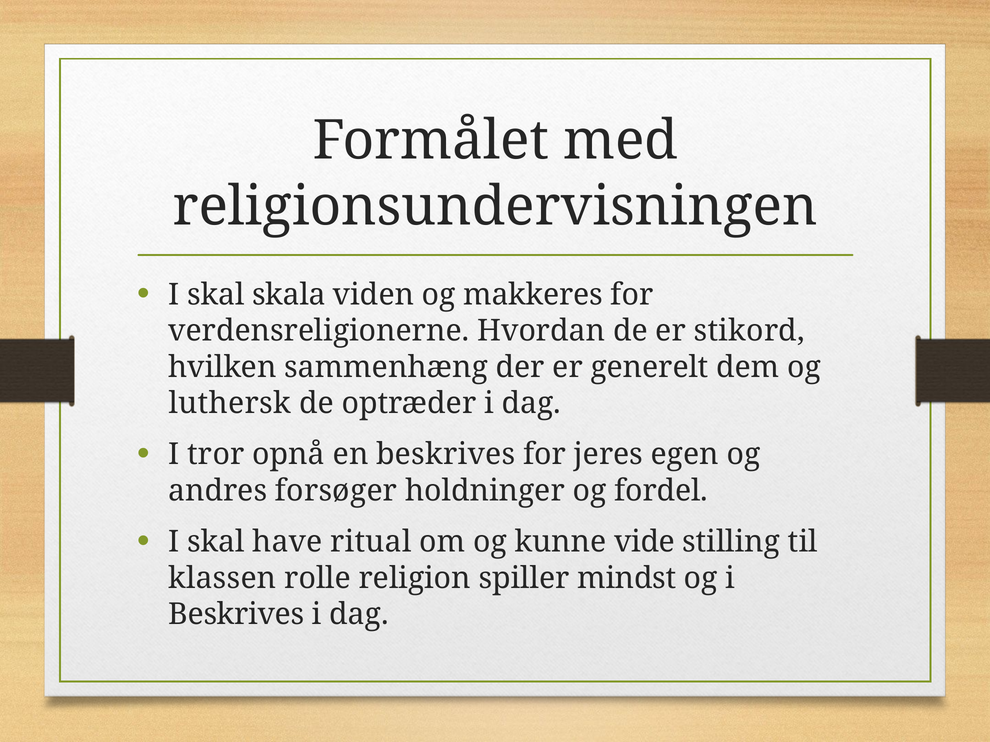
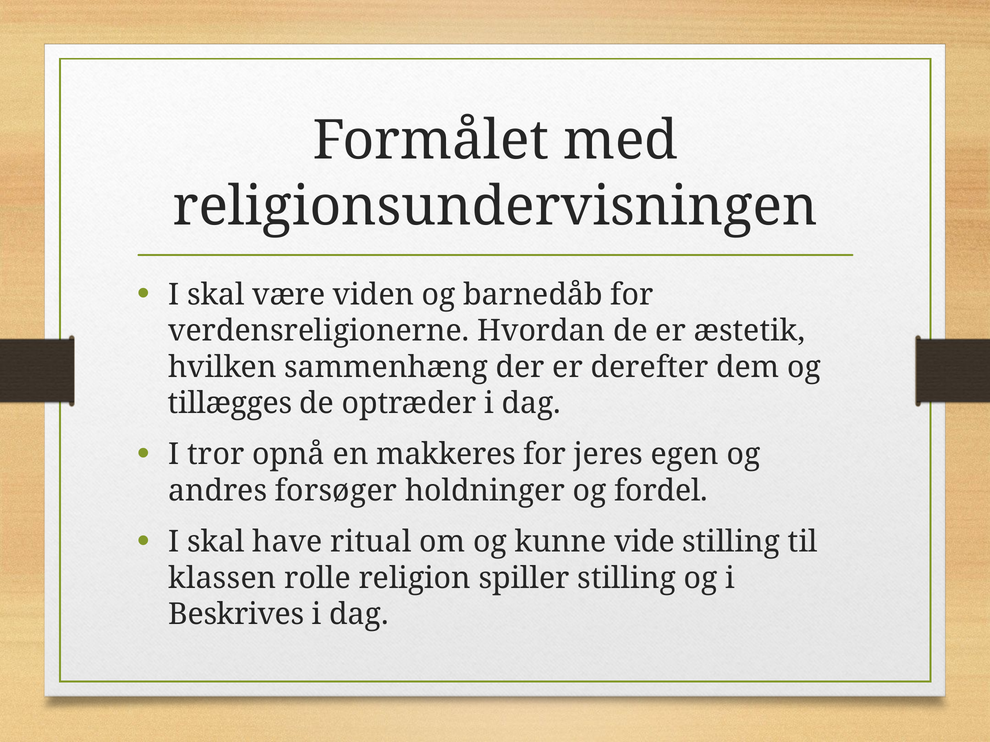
skala: skala -> være (289, 295)
makkeres: makkeres -> barnedåb (533, 295)
stikord: stikord -> æstetik (749, 331)
generelt: generelt -> derefter (650, 367)
luthersk: luthersk -> tillægges (230, 404)
en beskrives: beskrives -> makkeres (446, 455)
spiller mindst: mindst -> stilling (627, 579)
